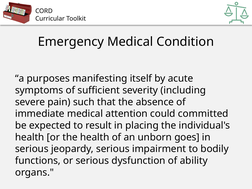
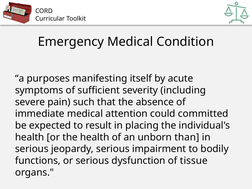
goes: goes -> than (187, 137)
ability: ability -> tissue (194, 161)
